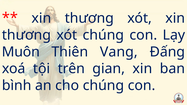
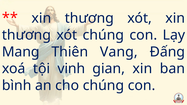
Muôn: Muôn -> Mang (21, 52)
trên: trên -> vinh (71, 69)
